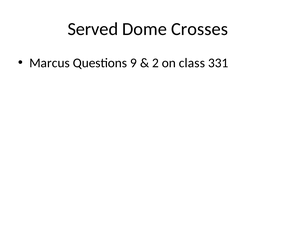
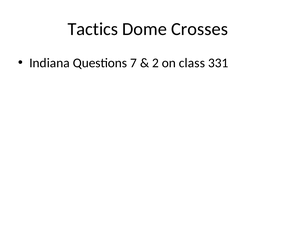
Served: Served -> Tactics (93, 29)
Marcus: Marcus -> Indiana (50, 63)
9: 9 -> 7 (134, 63)
